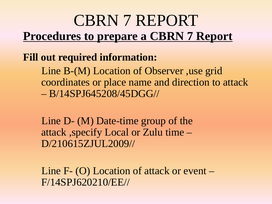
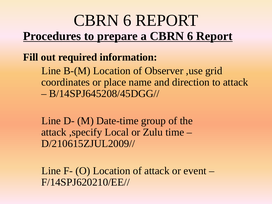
7: 7 -> 6 (127, 20)
a CBRN 7: 7 -> 6 (190, 36)
